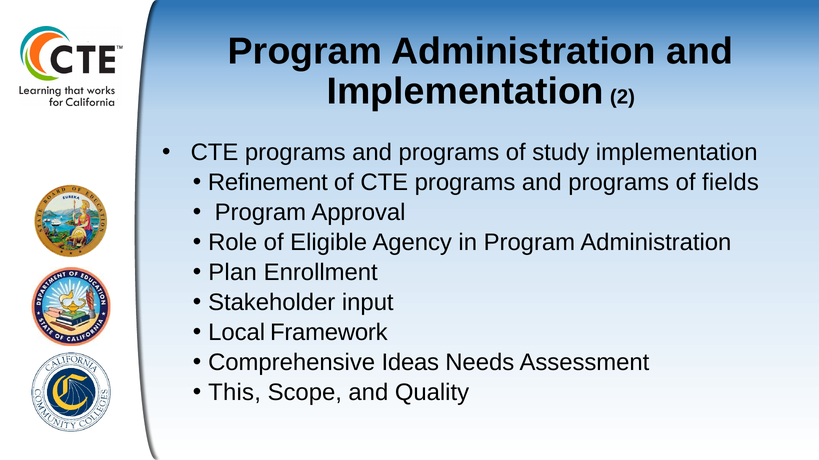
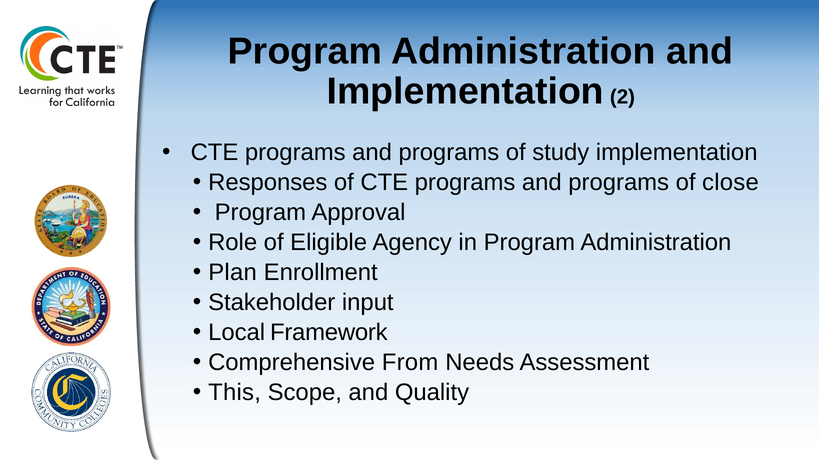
Refinement: Refinement -> Responses (268, 183)
fields: fields -> close (730, 183)
Ideas: Ideas -> From (410, 363)
